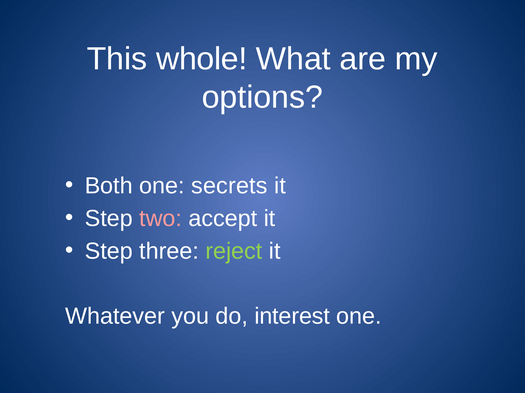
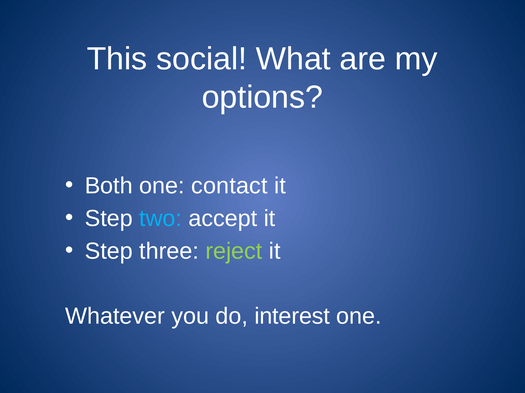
whole: whole -> social (202, 59)
secrets: secrets -> contact (229, 186)
two colour: pink -> light blue (161, 219)
